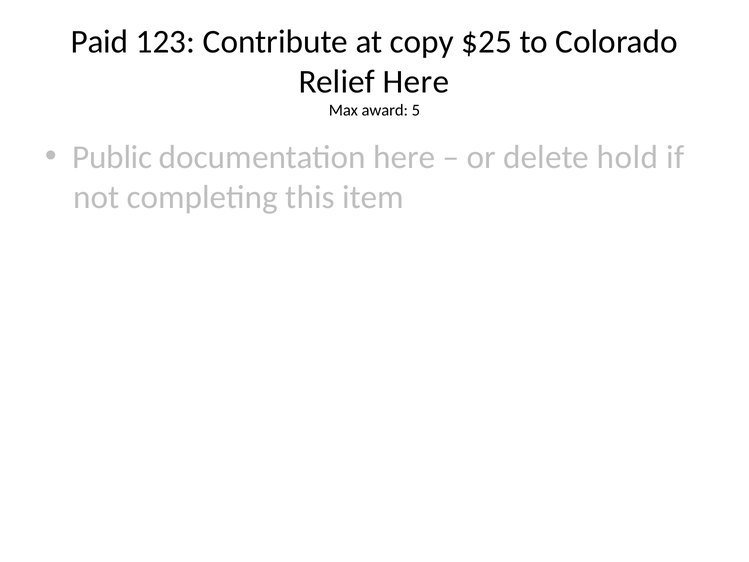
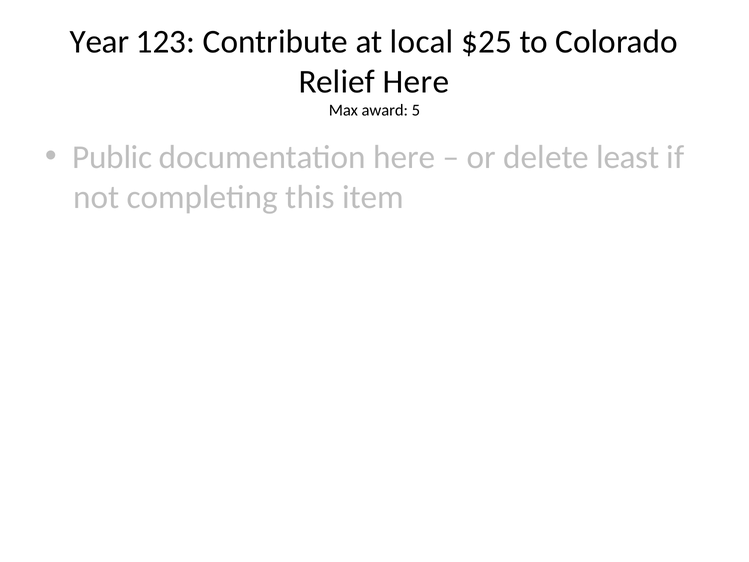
Paid: Paid -> Year (100, 42)
copy: copy -> local (422, 42)
hold: hold -> least (628, 157)
